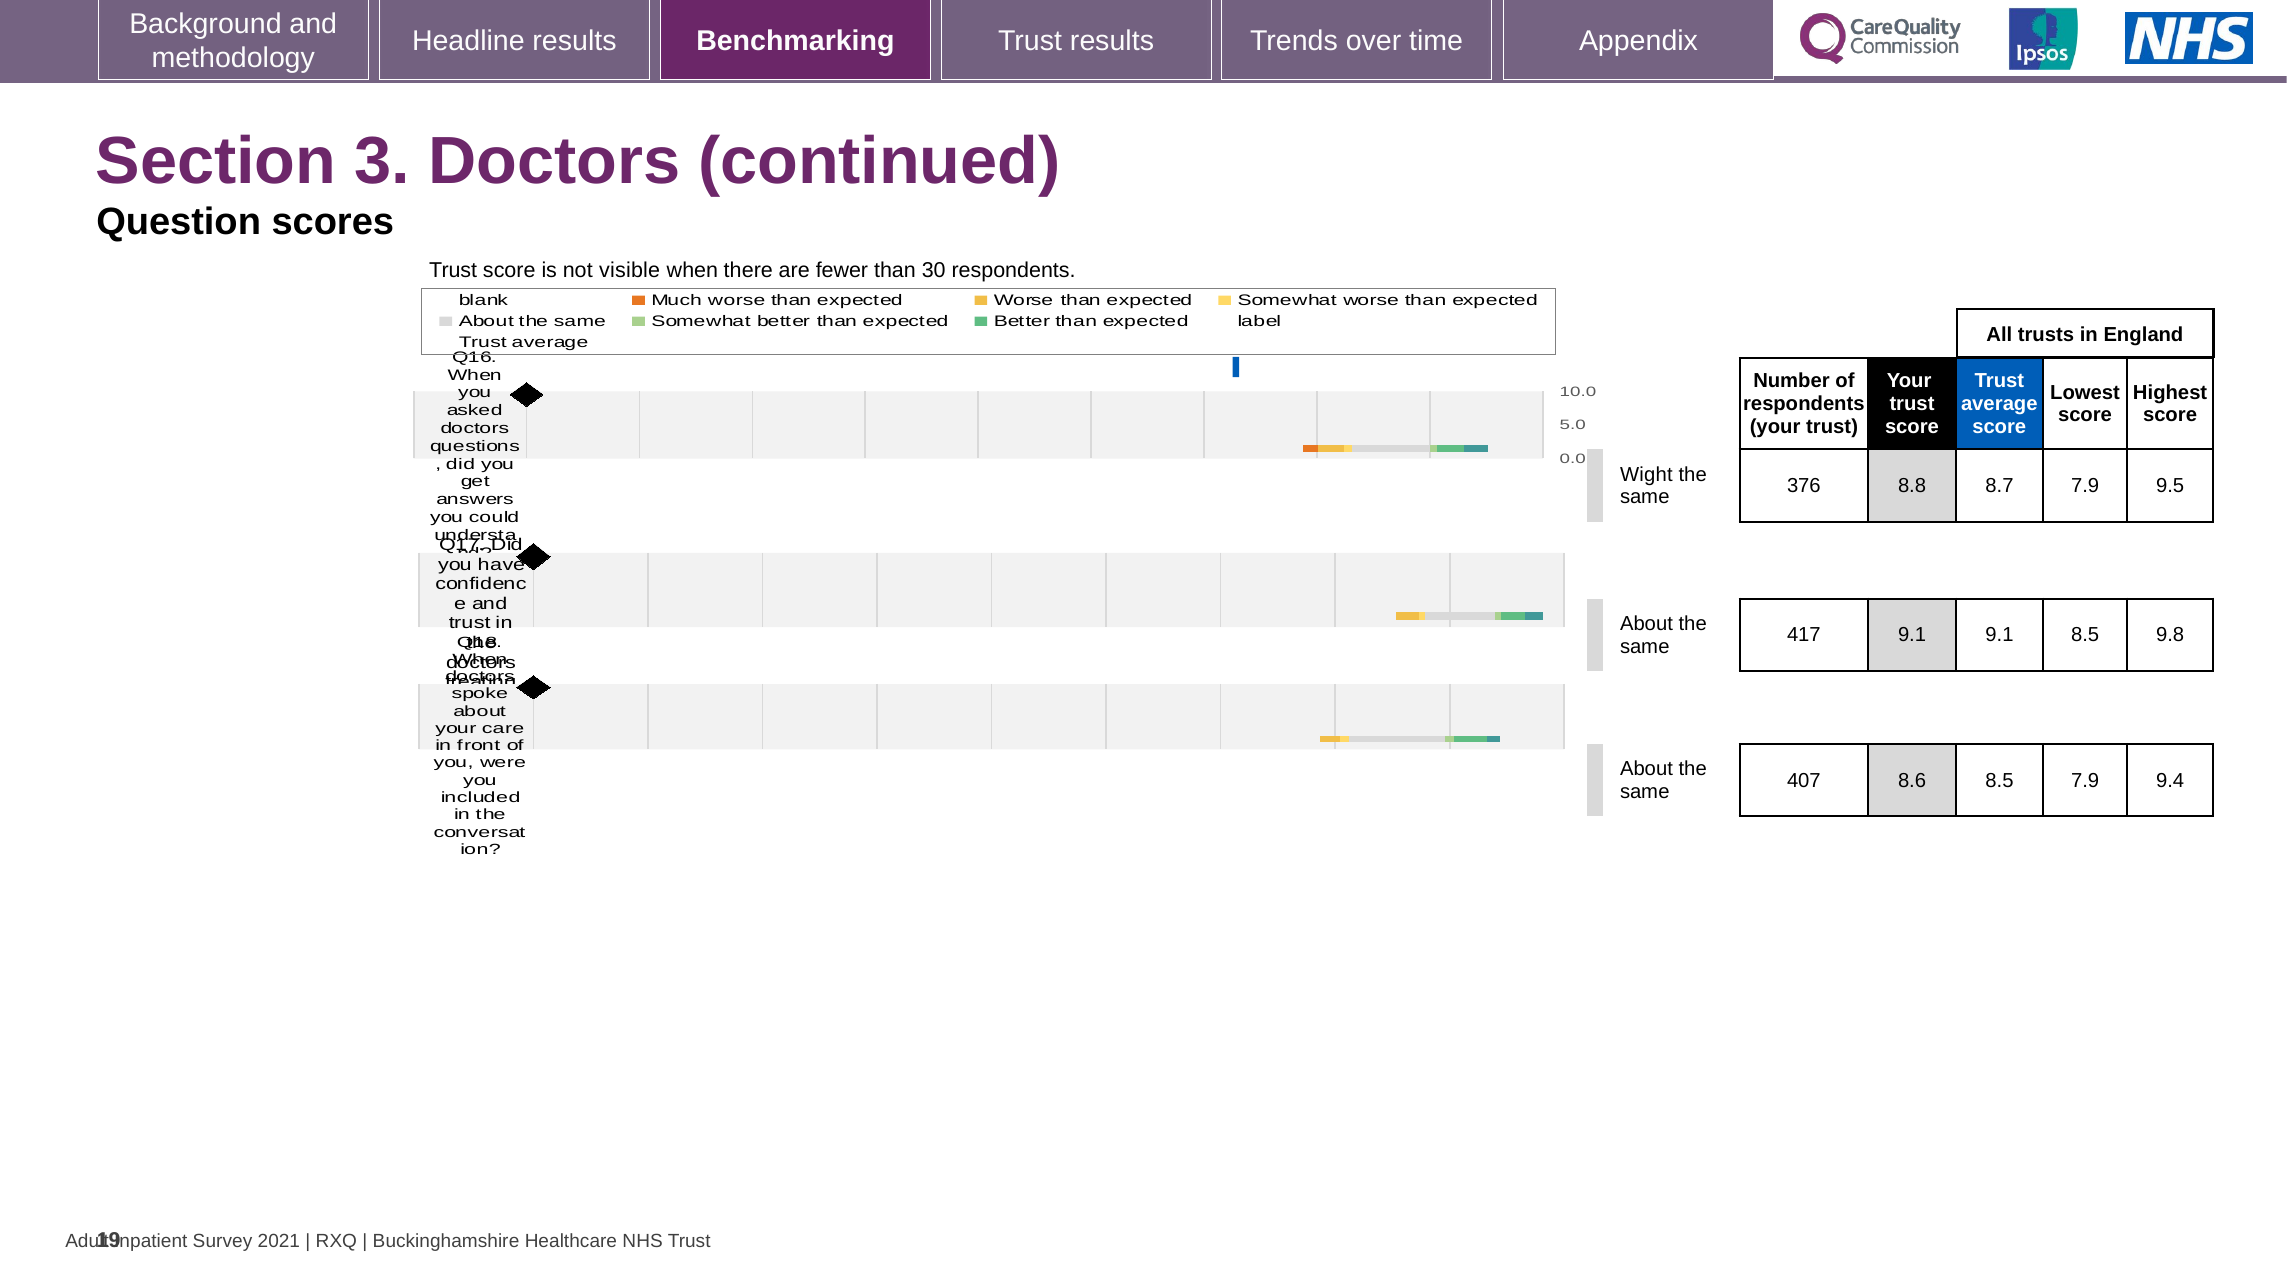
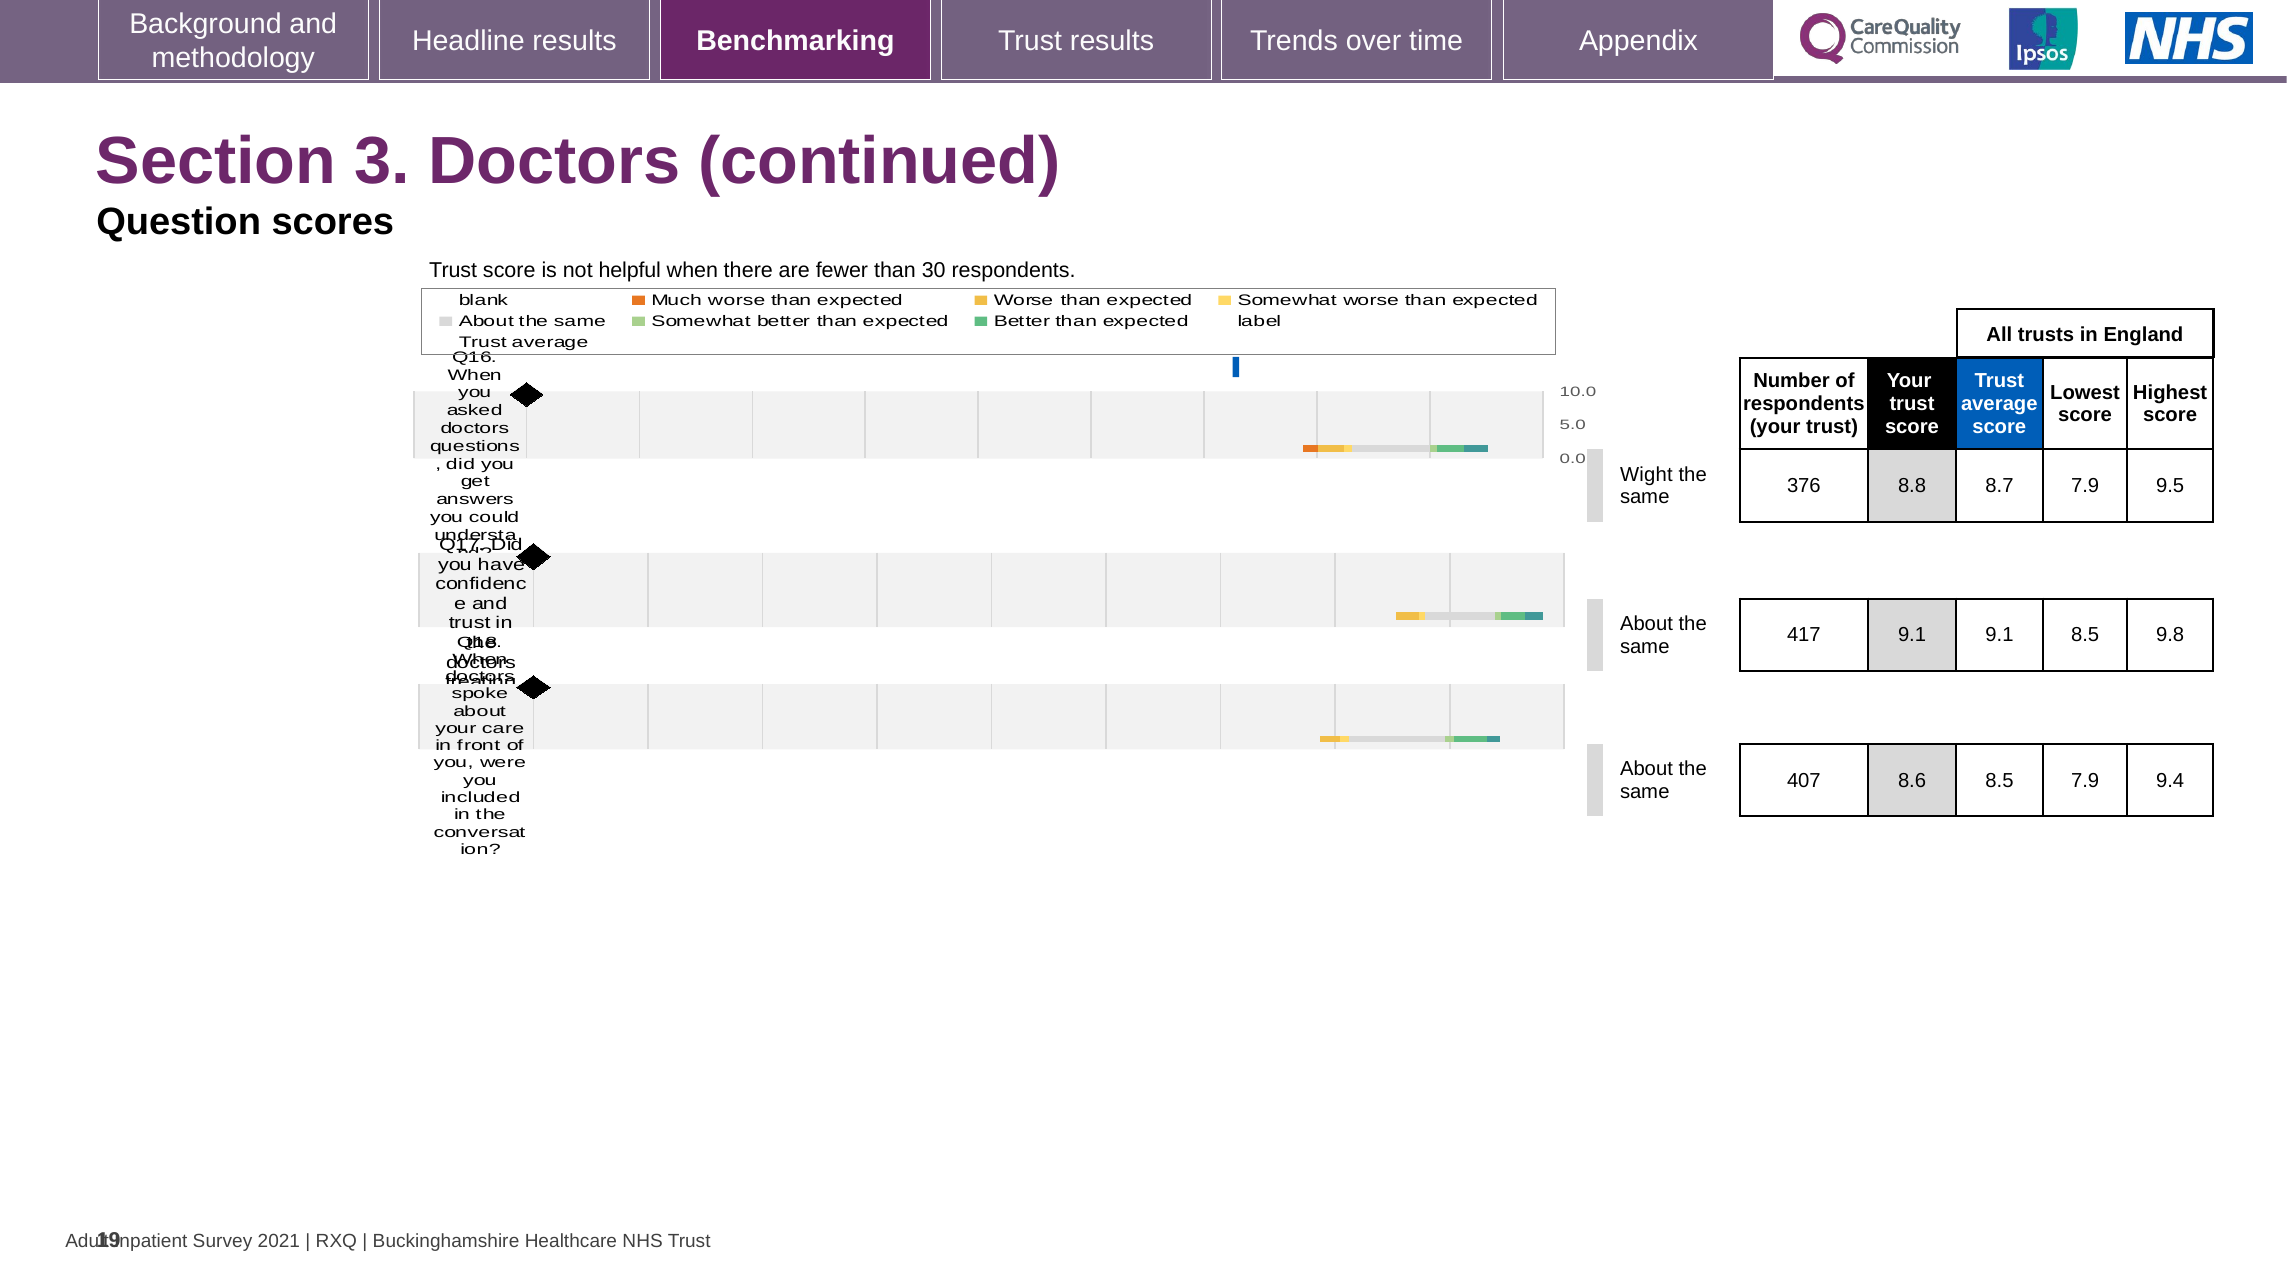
visible: visible -> helpful (630, 271)
